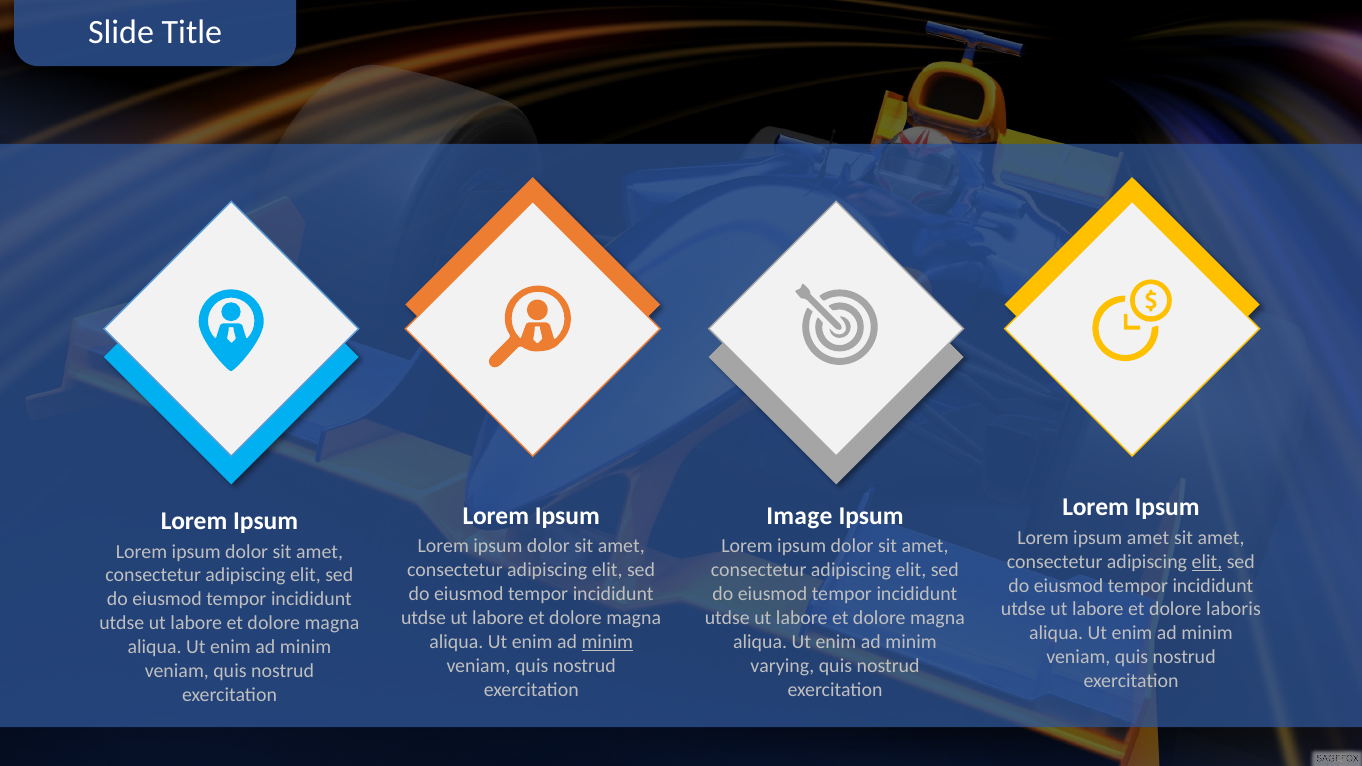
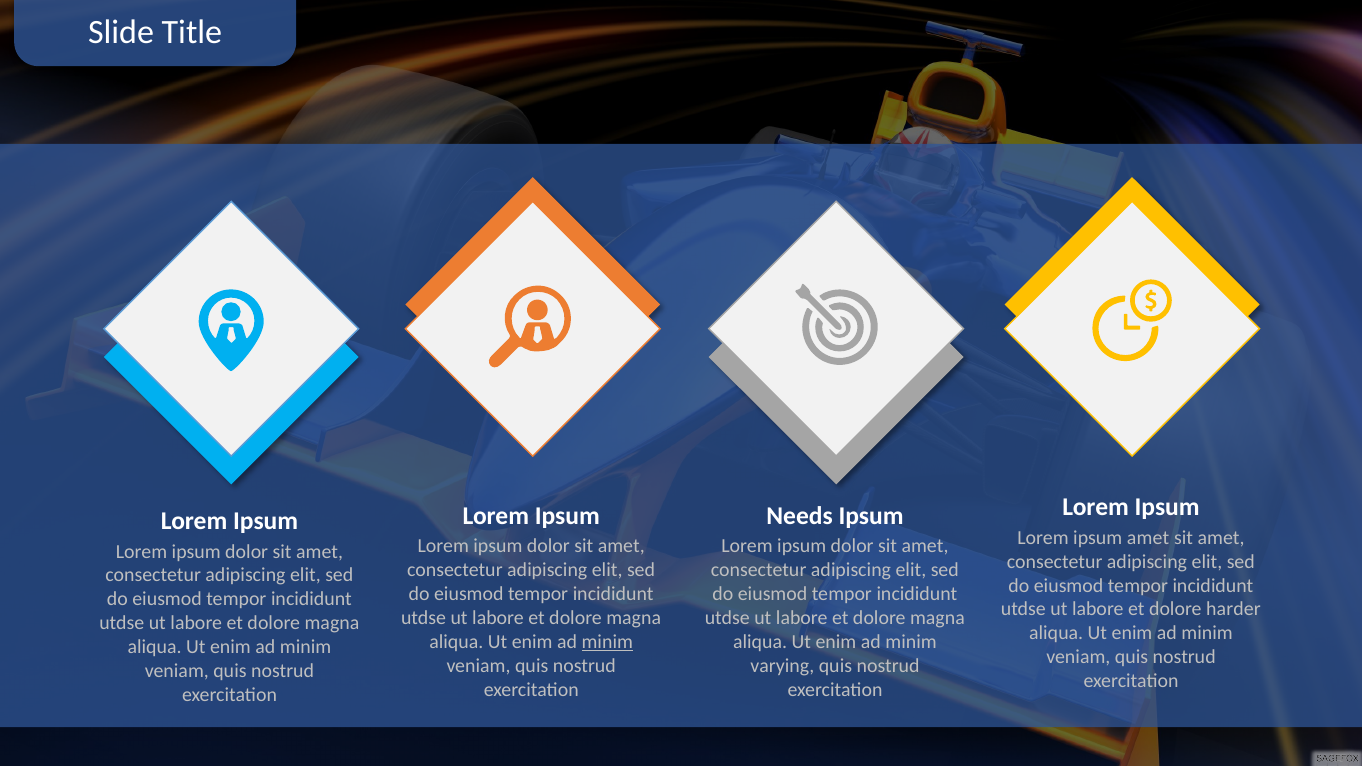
Image: Image -> Needs (800, 516)
elit underline: present -> none (1207, 562)
laboris: laboris -> harder (1234, 609)
